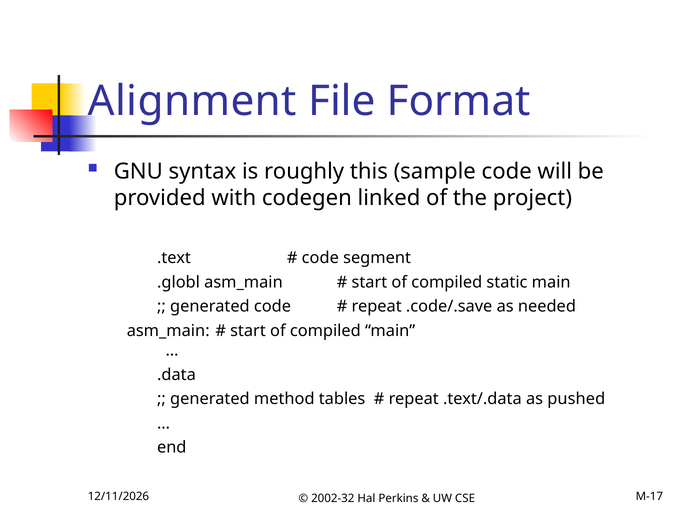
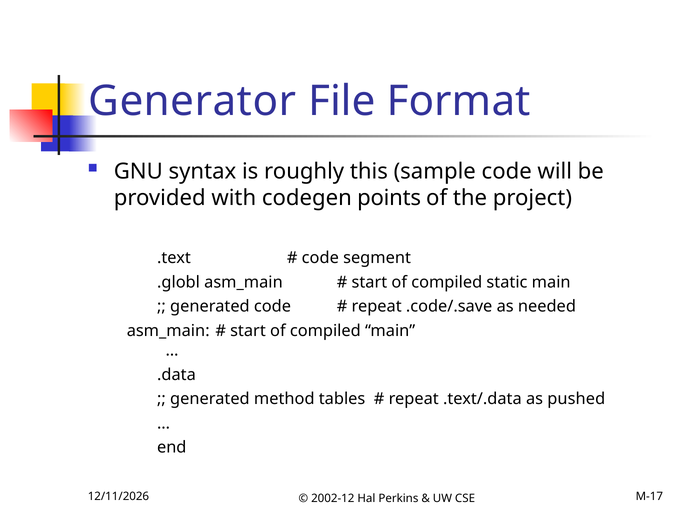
Alignment: Alignment -> Generator (192, 101)
linked: linked -> points (389, 198)
2002-32: 2002-32 -> 2002-12 (333, 498)
